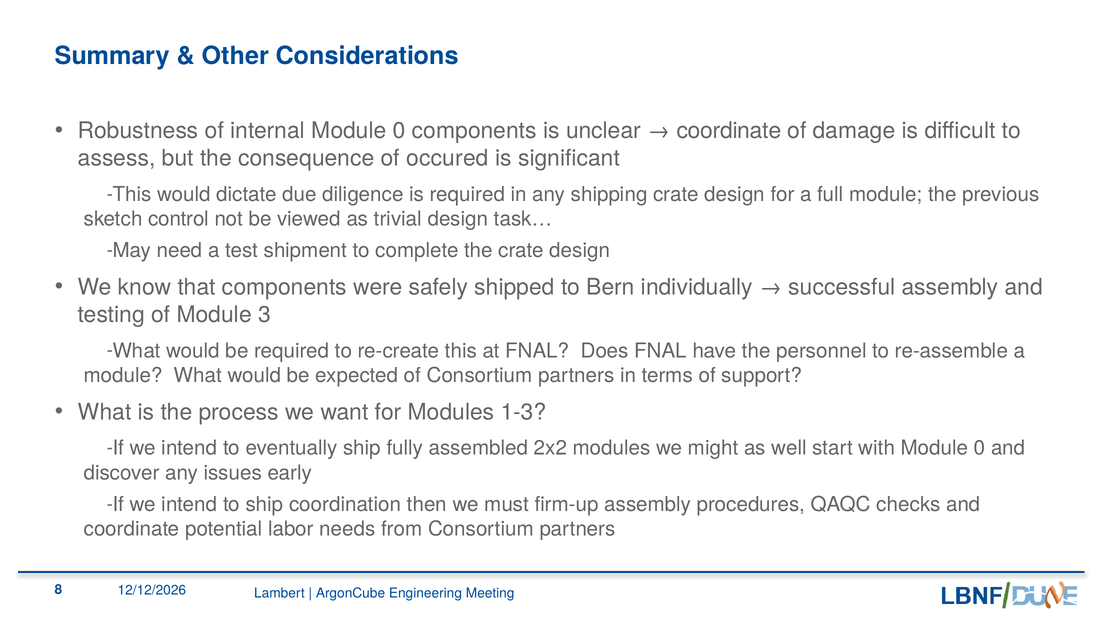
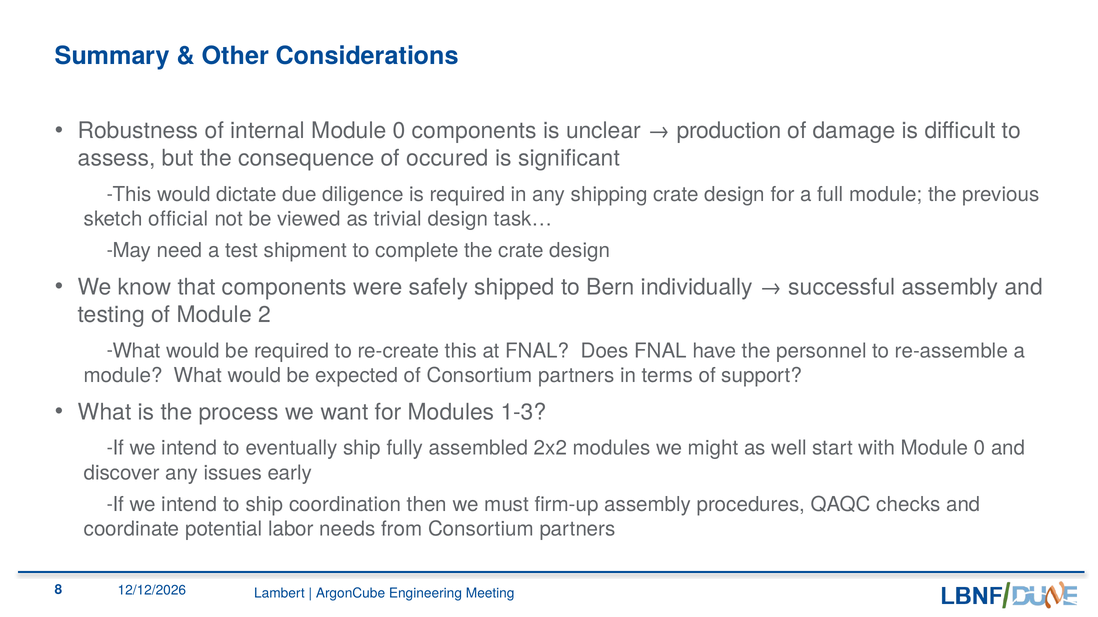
coordinate: coordinate -> production (729, 131)
control: control -> official (178, 219)
3: 3 -> 2 (264, 315)
